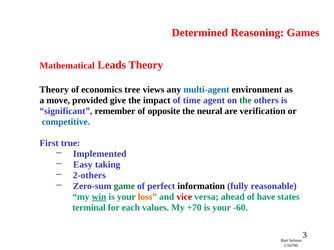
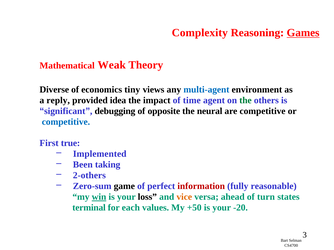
Determined: Determined -> Complexity (200, 33)
Games underline: none -> present (303, 33)
Leads: Leads -> Weak (112, 65)
Theory: Theory -> Diverse (54, 90)
tree: tree -> tiny (132, 90)
move: move -> reply (58, 100)
give: give -> idea (118, 100)
remember: remember -> debugging (115, 111)
are verification: verification -> competitive (263, 111)
Easy: Easy -> Been (83, 165)
game colour: green -> black (124, 187)
information colour: black -> red (201, 187)
loss colour: orange -> black (147, 197)
vice colour: red -> orange (184, 197)
have: have -> turn (266, 197)
+70: +70 -> +50 (194, 208)
-60: -60 -> -20 (240, 208)
